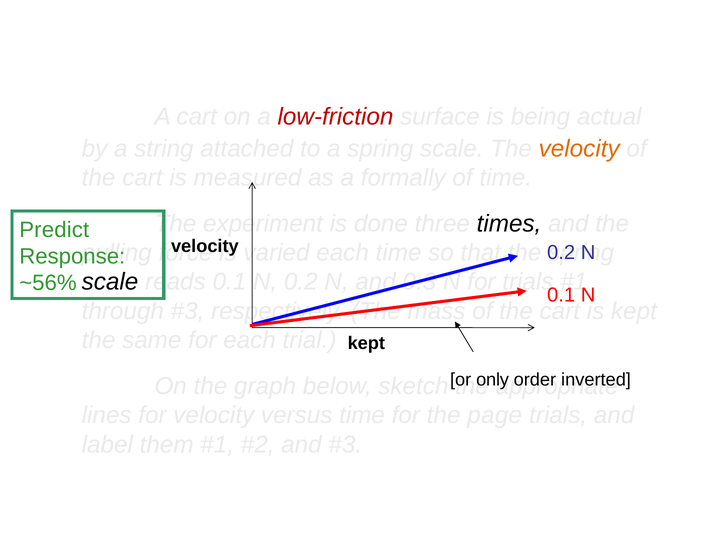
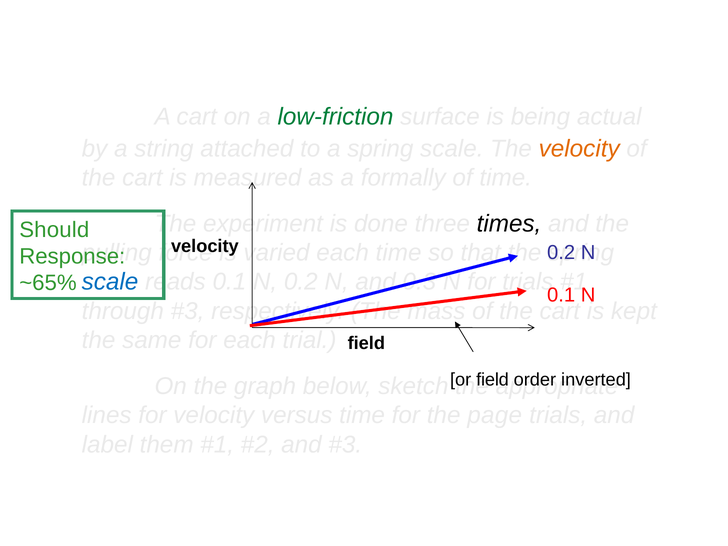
low-friction colour: red -> green (336, 117)
Predict: Predict -> Should (54, 230)
scale colour: black -> blue (110, 282)
~56%: ~56% -> ~65% (48, 283)
kept: kept -> field (366, 343)
only: only -> field (493, 380)
